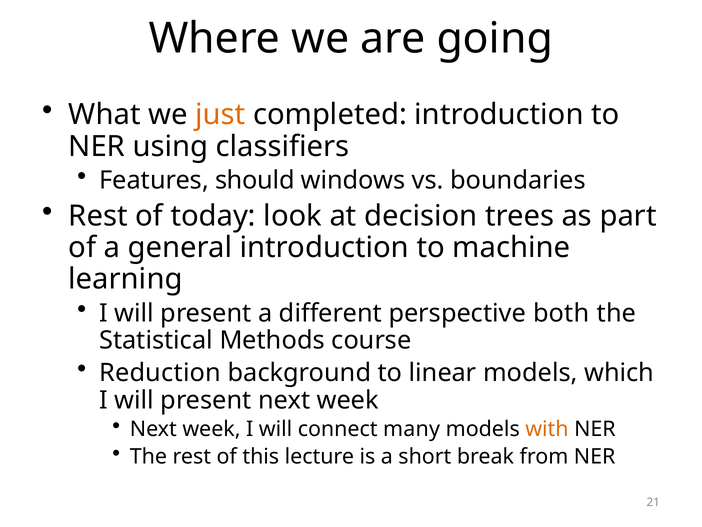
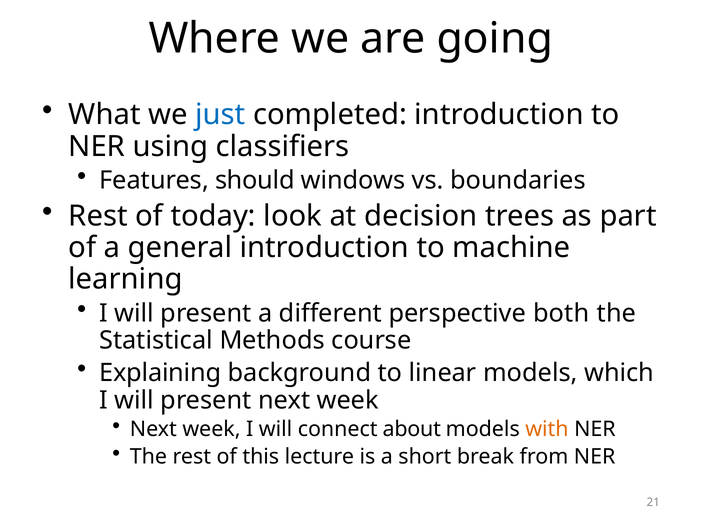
just colour: orange -> blue (220, 115)
Reduction: Reduction -> Explaining (160, 372)
many: many -> about (412, 429)
